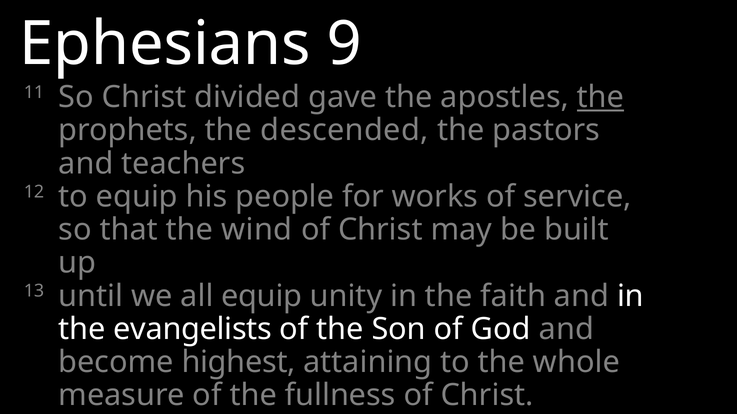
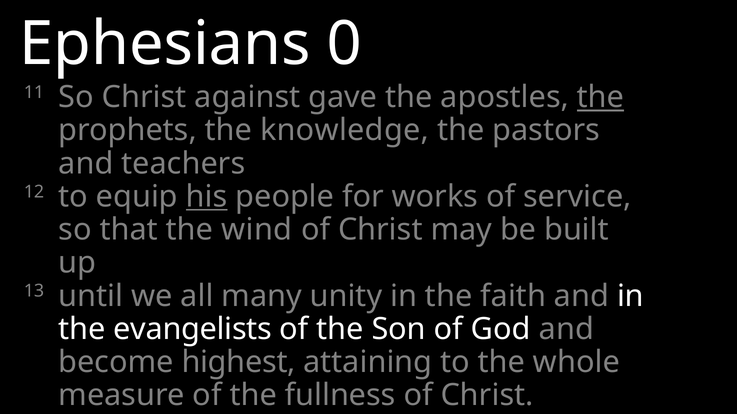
9: 9 -> 0 (344, 44)
divided: divided -> against (247, 97)
descended: descended -> knowledge (345, 131)
his underline: none -> present (207, 197)
all equip: equip -> many (262, 296)
